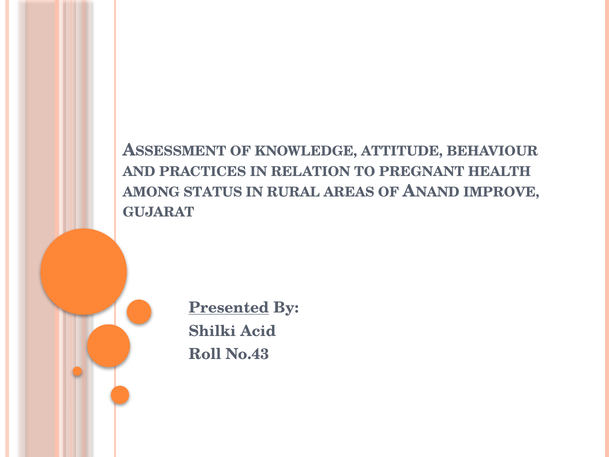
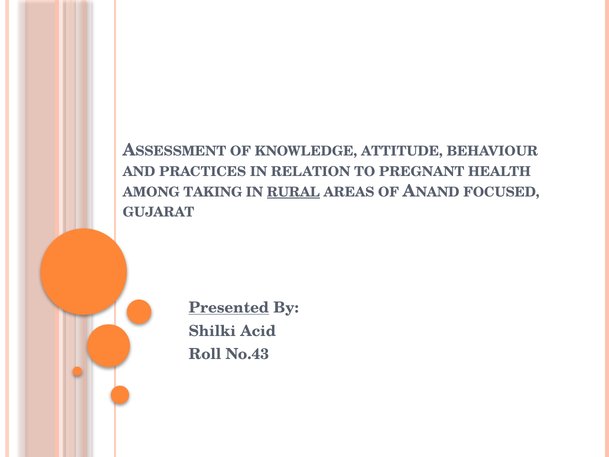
STATUS: STATUS -> TAKING (213, 192)
RURAL underline: none -> present (293, 192)
IMPROVE: IMPROVE -> FOCUSED (501, 192)
